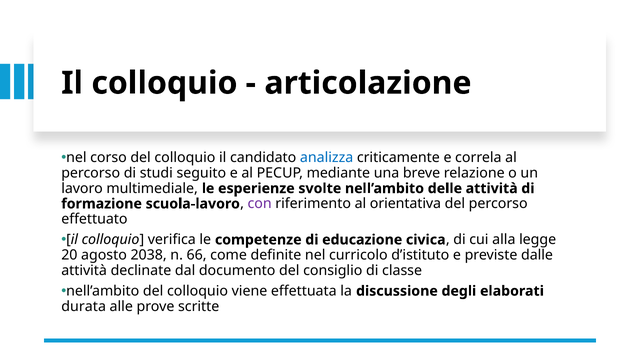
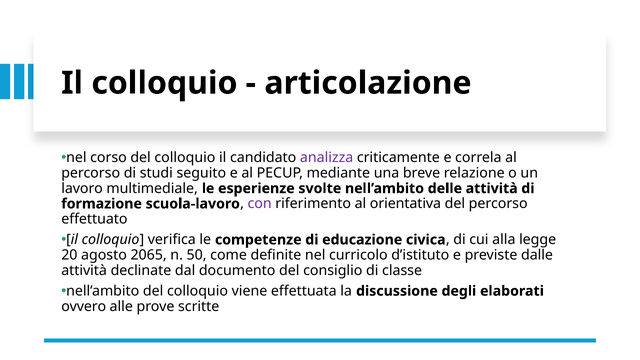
analizza colour: blue -> purple (327, 158)
2038: 2038 -> 2065 (149, 255)
66: 66 -> 50 (197, 255)
durata: durata -> ovvero (84, 306)
